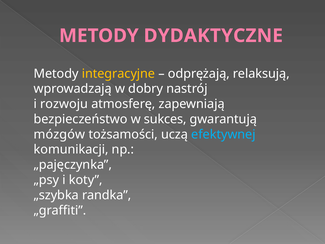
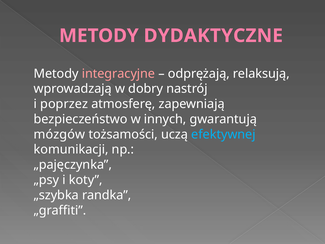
integracyjne colour: yellow -> pink (118, 74)
rozwoju: rozwoju -> poprzez (64, 104)
sukces: sukces -> innych (165, 119)
